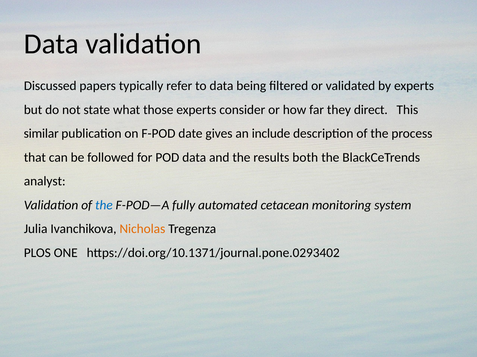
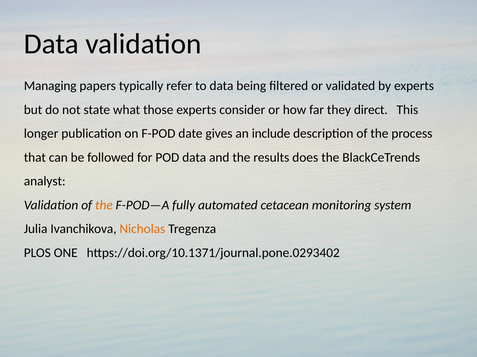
Discussed: Discussed -> Managing (50, 86)
similar: similar -> longer (41, 134)
both: both -> does (305, 158)
the colour: blue -> orange (104, 205)
